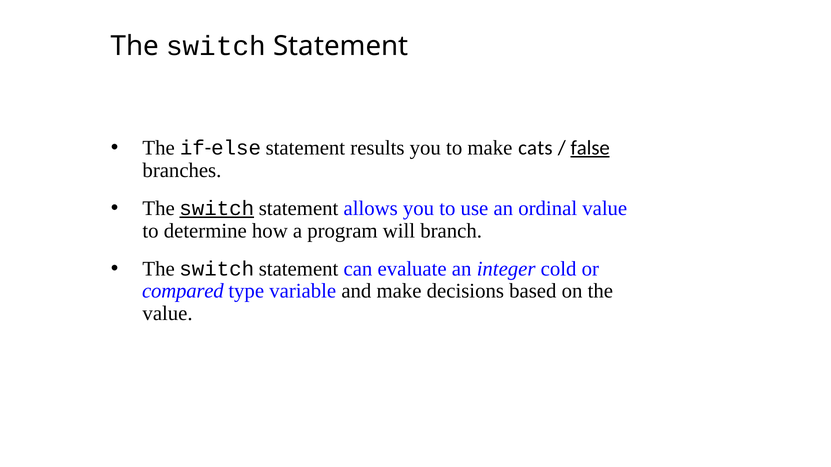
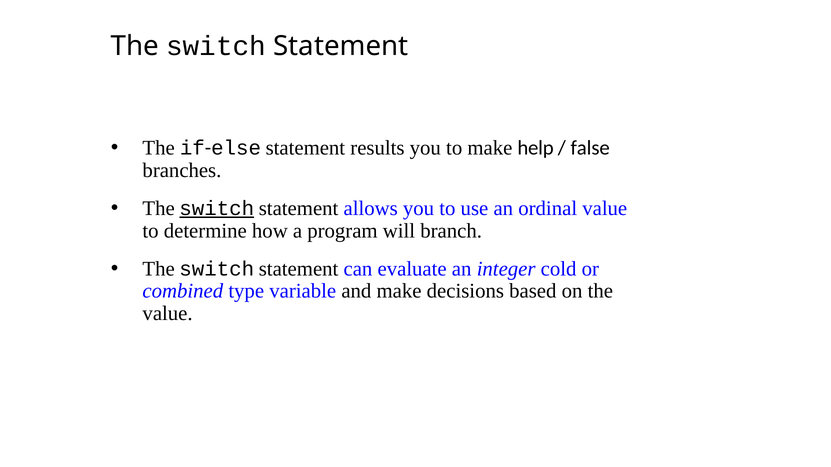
cats: cats -> help (536, 148)
false underline: present -> none (590, 148)
compared: compared -> combined (183, 291)
